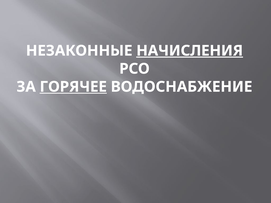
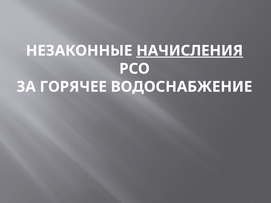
ГОРЯЧЕЕ underline: present -> none (73, 87)
